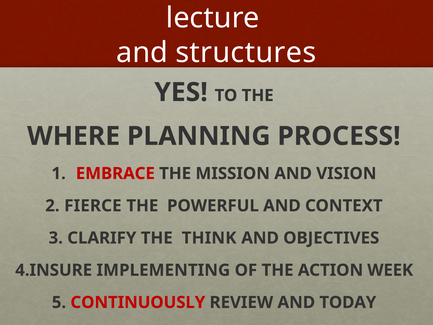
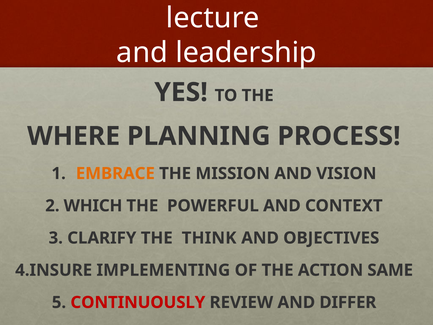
structures: structures -> leadership (246, 53)
EMBRACE colour: red -> orange (115, 173)
FIERCE: FIERCE -> WHICH (93, 206)
WEEK: WEEK -> SAME (390, 270)
TODAY: TODAY -> DIFFER (348, 302)
